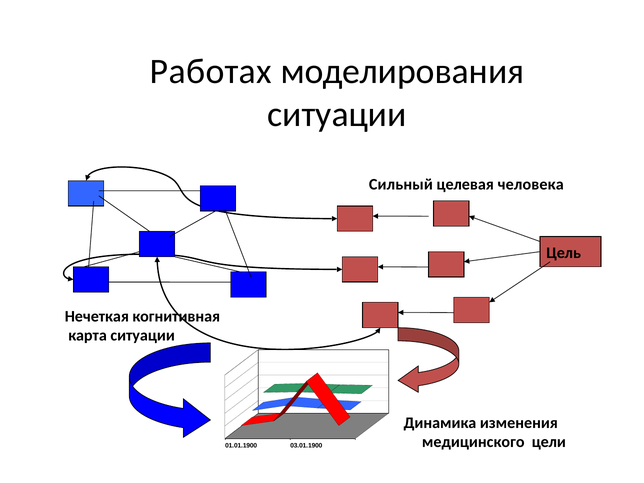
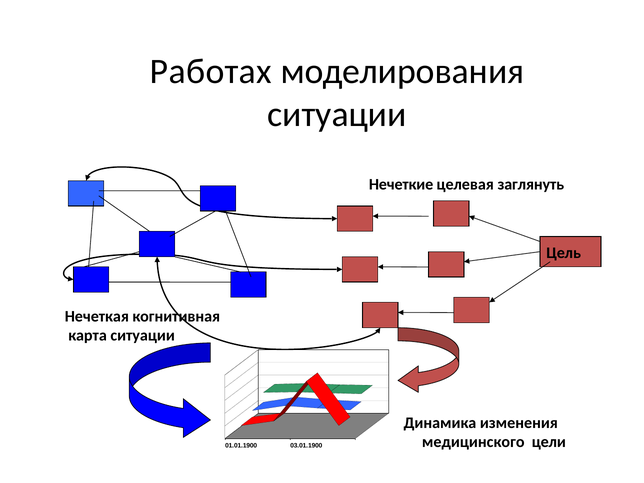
Сильный: Сильный -> Нечеткие (401, 184)
человека: человека -> заглянуть (531, 184)
